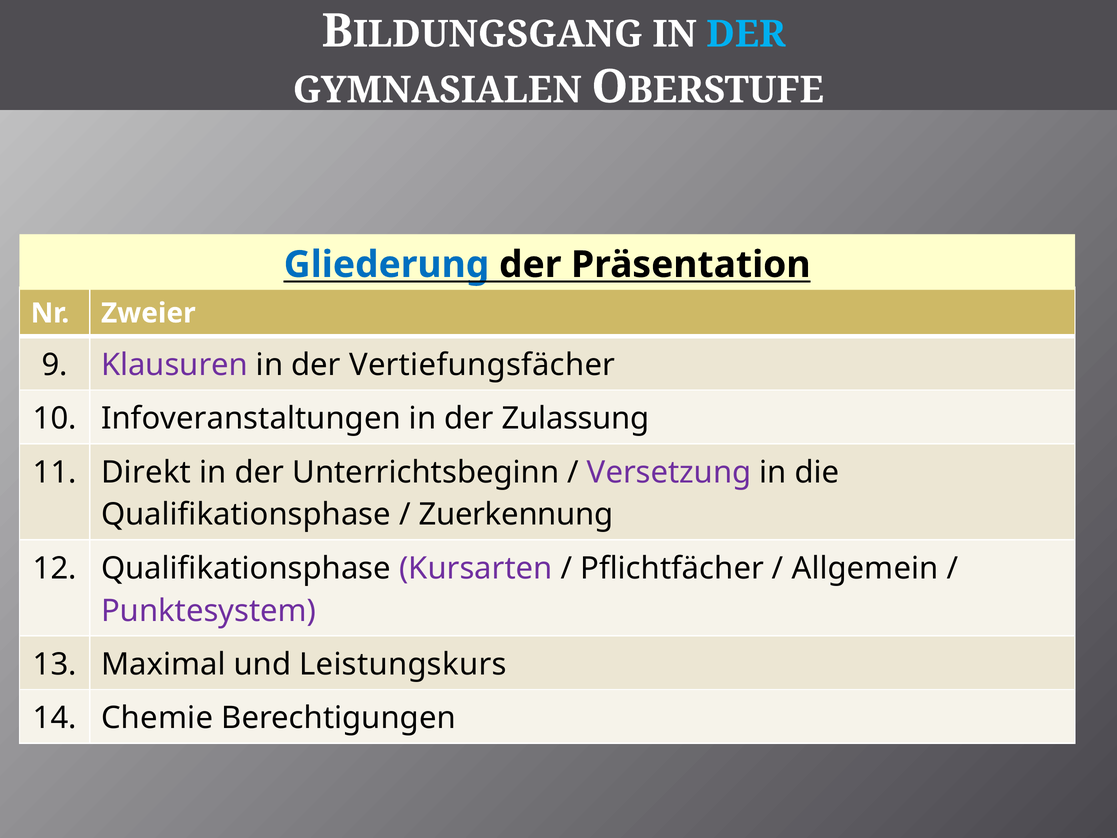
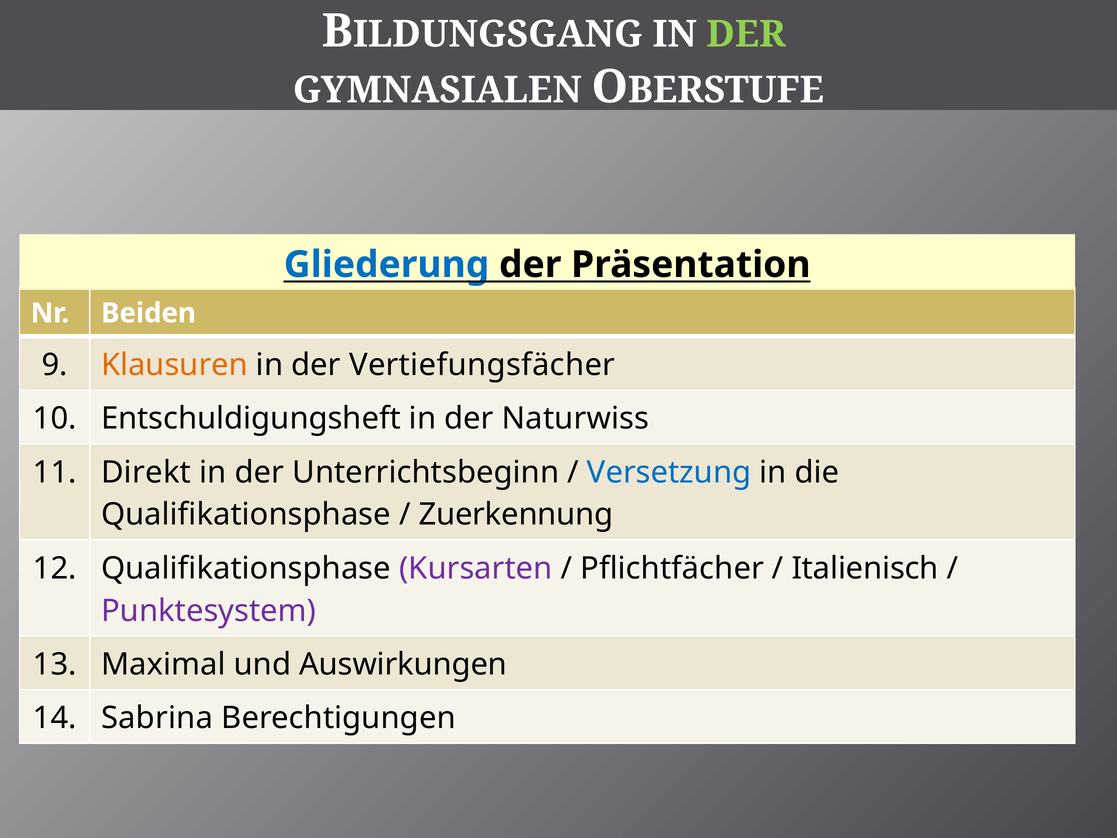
DER colour: light blue -> light green (746, 34)
Zweier: Zweier -> Beiden (148, 313)
Klausuren colour: purple -> orange (174, 365)
Infoveranstaltungen: Infoveranstaltungen -> Entschuldigungsheft (251, 418)
Zulassung: Zulassung -> Naturwiss (575, 418)
Versetzung colour: purple -> blue (669, 472)
Allgemein: Allgemein -> Italienisch (865, 568)
Leistungskurs: Leistungskurs -> Auswirkungen (403, 664)
Chemie: Chemie -> Sabrina (157, 718)
